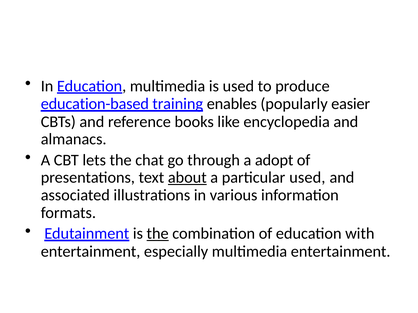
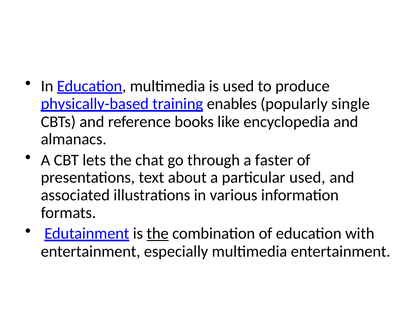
education-based: education-based -> physically-based (95, 104)
easier: easier -> single (351, 104)
adopt: adopt -> faster (274, 160)
about underline: present -> none (187, 178)
